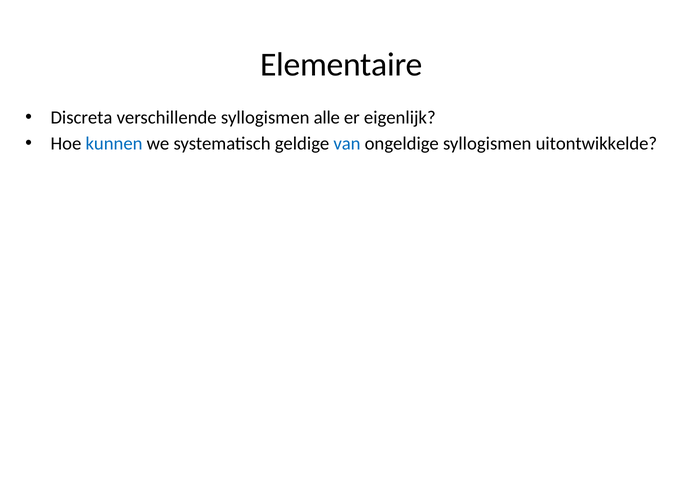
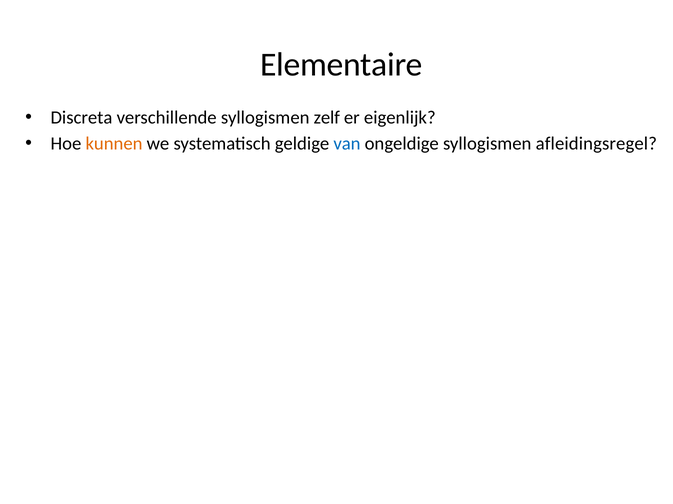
alle: alle -> zelf (327, 118)
kunnen colour: blue -> orange (114, 144)
uitontwikkelde: uitontwikkelde -> afleidingsregel (596, 144)
